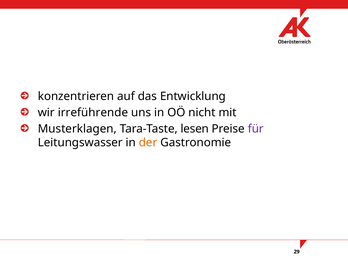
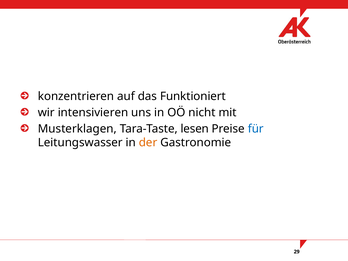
Entwicklung: Entwicklung -> Funktioniert (193, 96)
irreführende: irreführende -> intensivieren (93, 112)
für colour: purple -> blue (256, 129)
